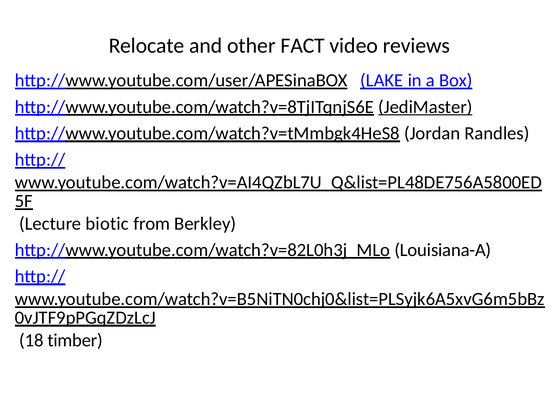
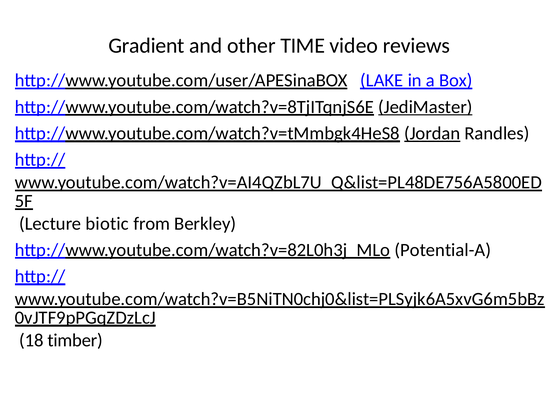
Relocate: Relocate -> Gradient (147, 46)
FACT: FACT -> TIME (303, 46)
Jordan underline: none -> present (432, 133)
Louisiana-A: Louisiana-A -> Potential-A (443, 250)
